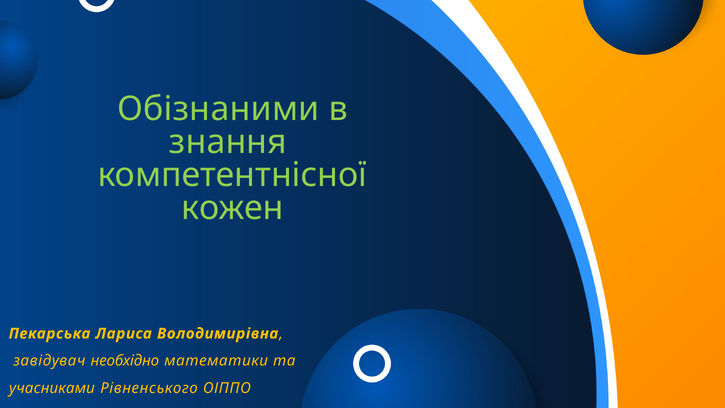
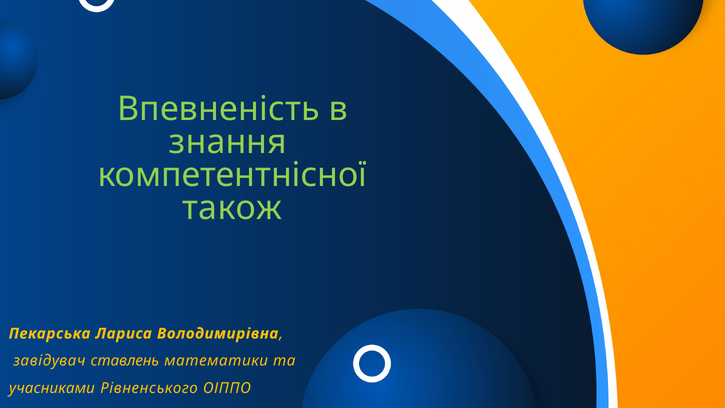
Обізнаними: Обізнаними -> Впевненість (218, 109)
кожен: кожен -> також (232, 208)
необхідно: необхідно -> ставлень (125, 361)
